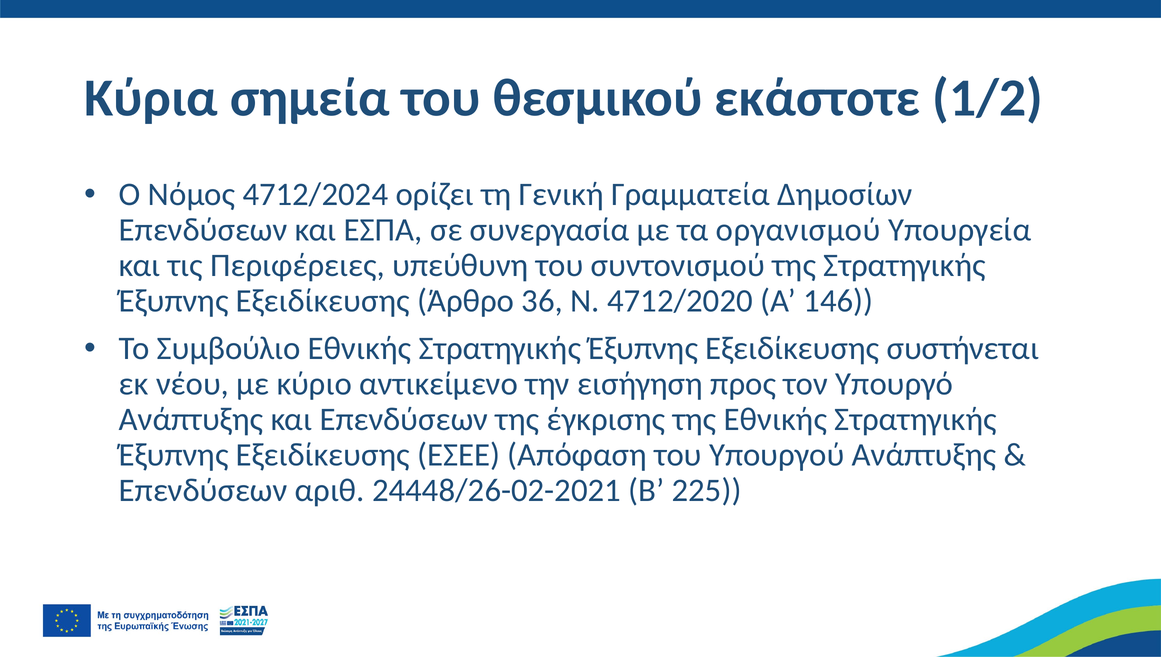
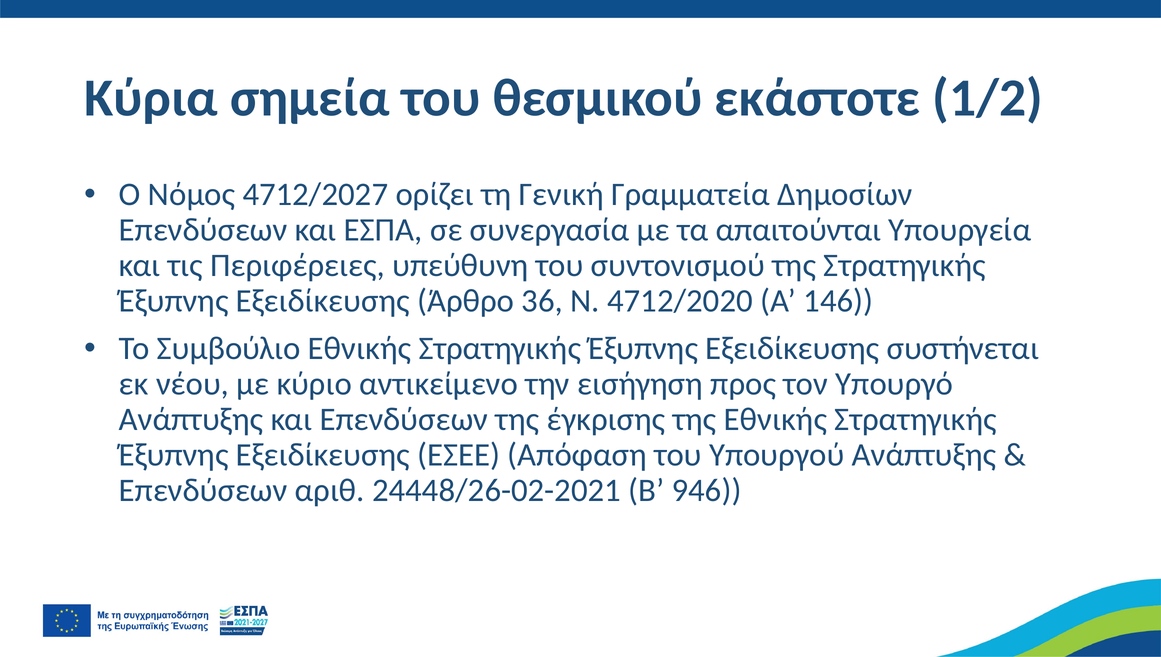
4712/2024: 4712/2024 -> 4712/2027 (315, 195)
οργανισμού: οργανισμού -> απαιτούνται (798, 230)
225: 225 -> 946 (707, 490)
